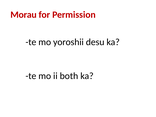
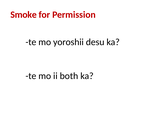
Morau: Morau -> Smoke (24, 15)
